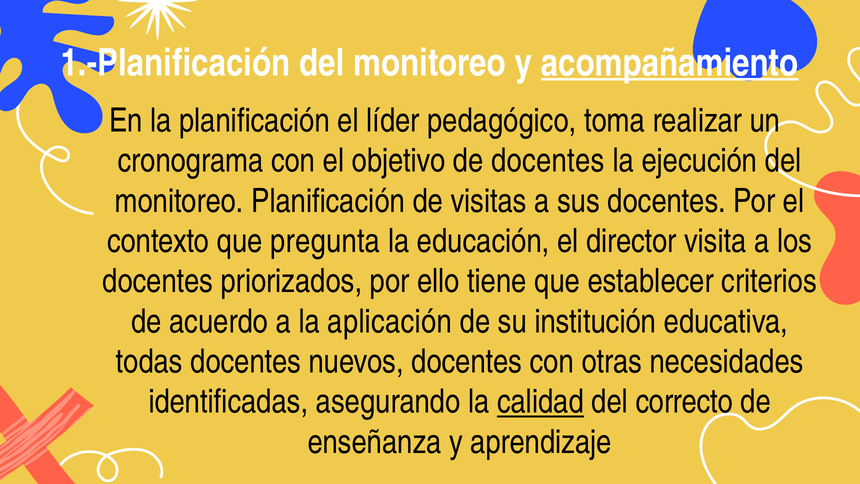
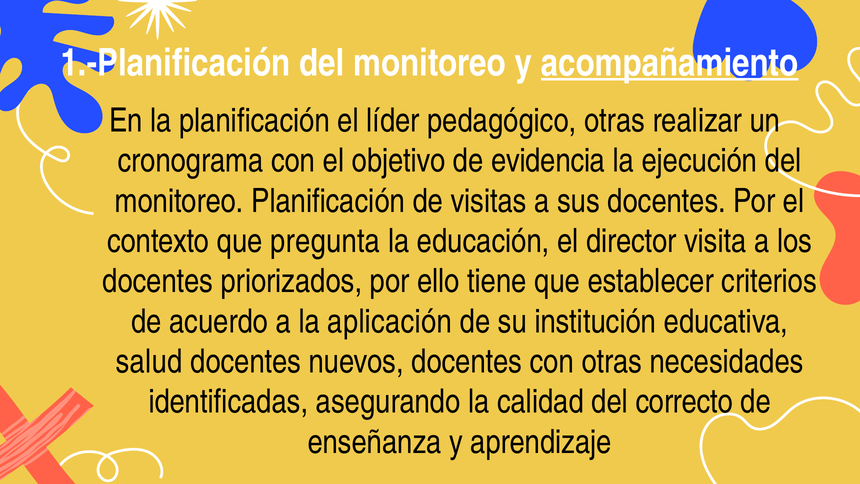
pedagógico toma: toma -> otras (615, 121)
de docentes: docentes -> evidencia (548, 161)
todas: todas -> salud (149, 362)
calidad underline: present -> none (540, 402)
